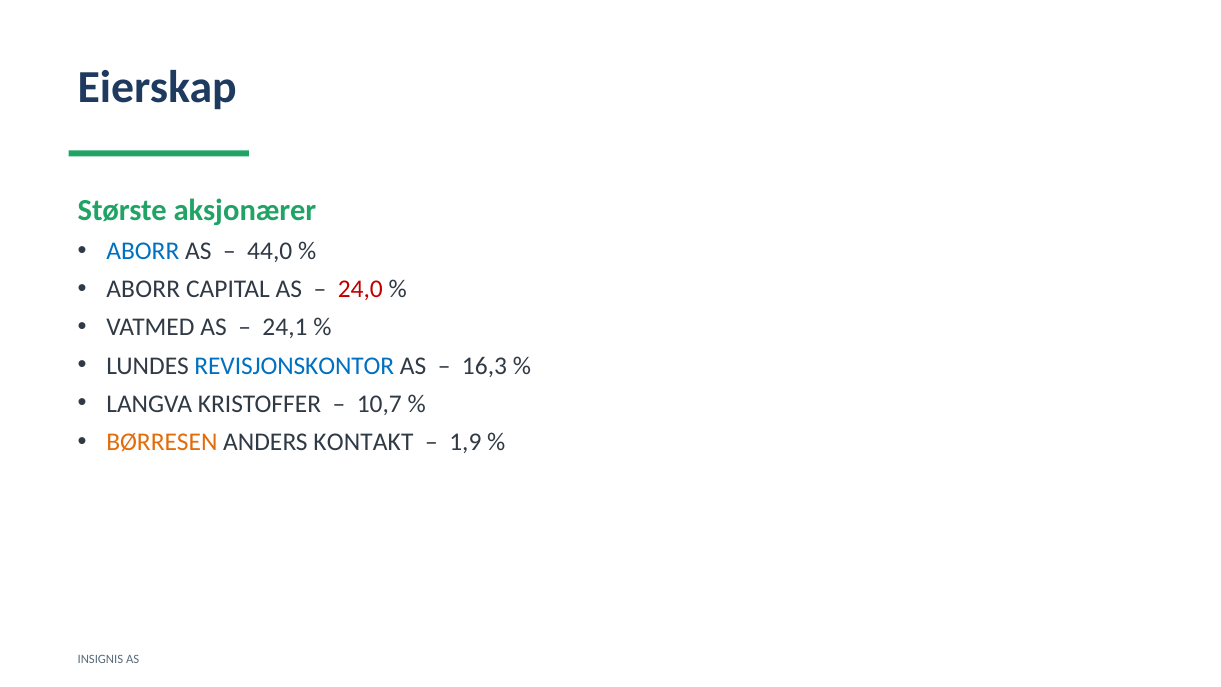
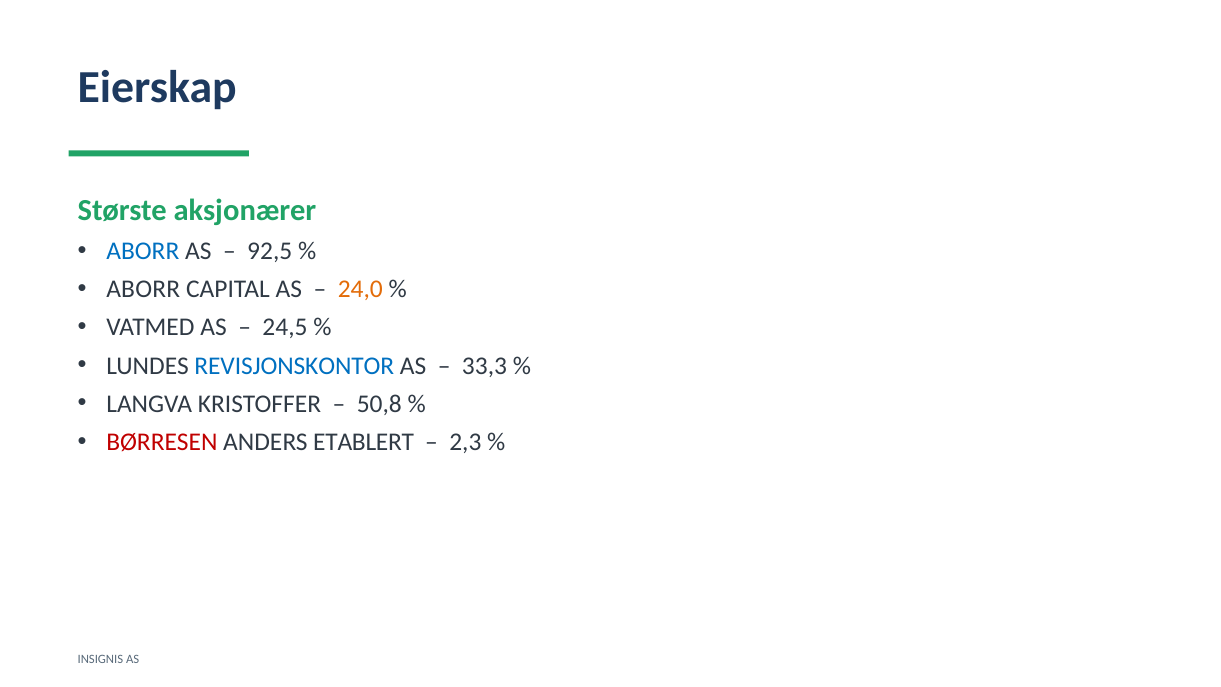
44,0: 44,0 -> 92,5 (270, 251)
24,0 colour: red -> orange (360, 289)
24,1: 24,1 -> 24,5 (285, 327)
16,3: 16,3 -> 33,3 (485, 366)
10,7: 10,7 -> 50,8 (379, 404)
BØRRESEN colour: orange -> red (162, 442)
KONTAKT: KONTAKT -> ETABLERT (364, 442)
1,9: 1,9 -> 2,3 (465, 442)
